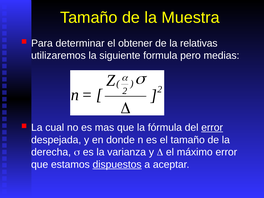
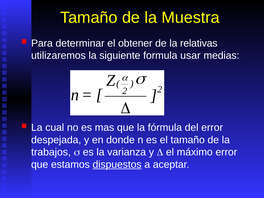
pero: pero -> usar (190, 56)
error underline: present -> none (212, 128)
derecha: derecha -> trabajos (51, 152)
